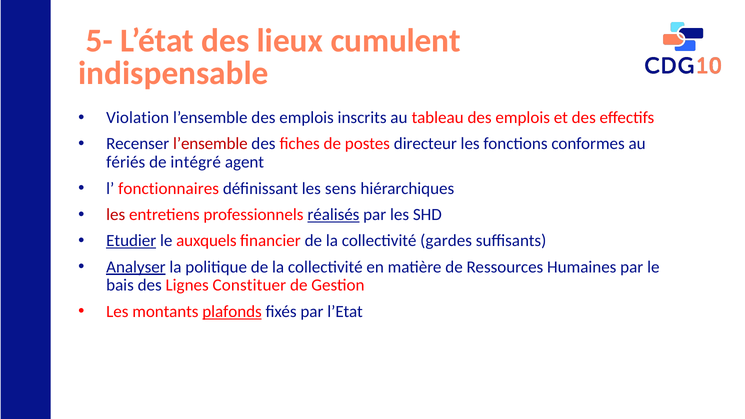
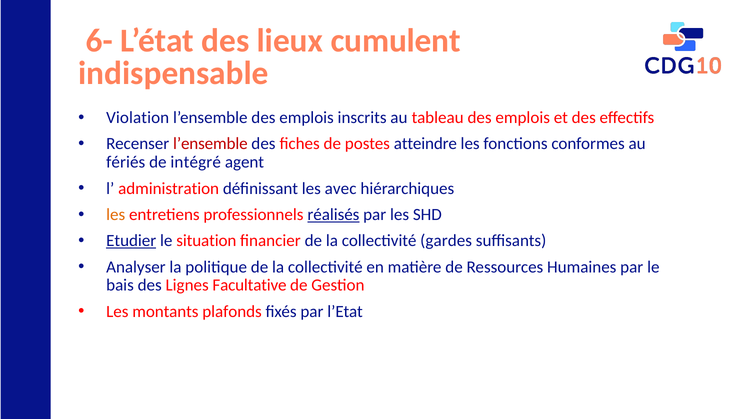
5-: 5- -> 6- (99, 41)
directeur: directeur -> atteindre (425, 144)
fonctionnaires: fonctionnaires -> administration (169, 188)
sens: sens -> avec (341, 188)
les colour: red -> orange (116, 215)
auxquels: auxquels -> situation (206, 241)
Analyser underline: present -> none (136, 267)
Constituer: Constituer -> Facultative (250, 285)
plafonds underline: present -> none (232, 312)
